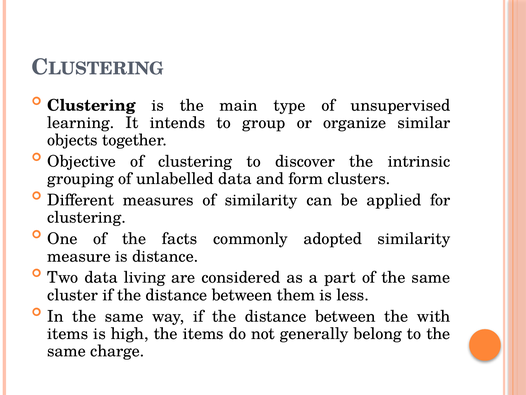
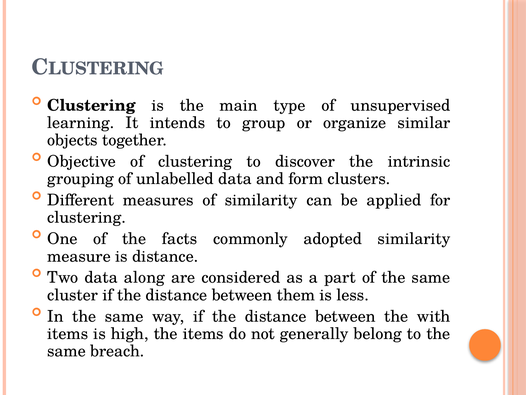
living: living -> along (144, 277)
charge: charge -> breach (117, 351)
